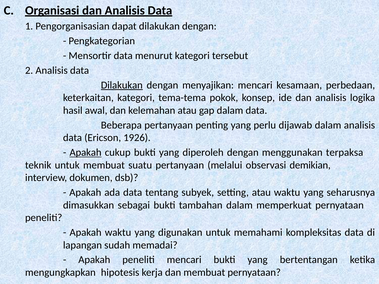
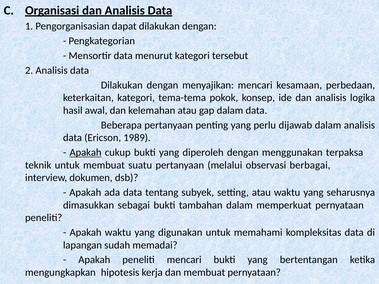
Dilakukan underline: present -> none (122, 85)
1926: 1926 -> 1989 (137, 138)
demikian: demikian -> berbagai (310, 165)
